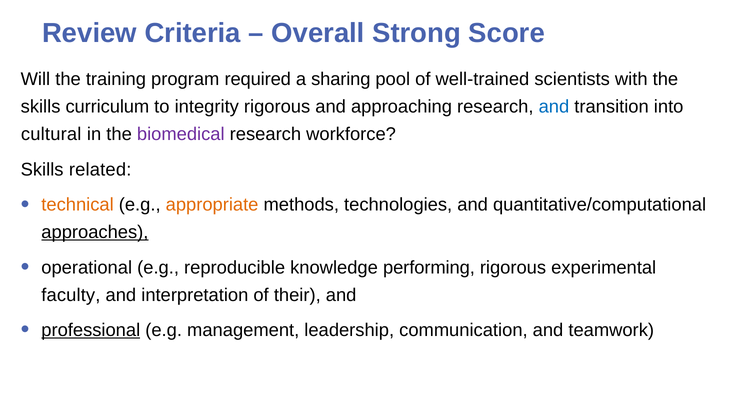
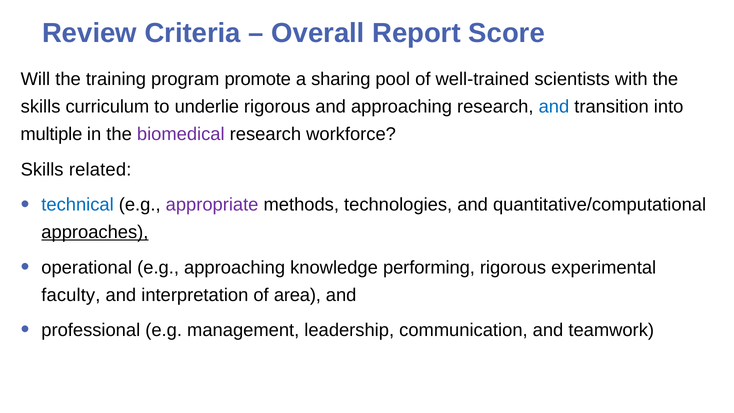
Strong: Strong -> Report (416, 33)
required: required -> promote (258, 79)
integrity: integrity -> underlie (207, 107)
cultural: cultural -> multiple (51, 134)
technical colour: orange -> blue (78, 205)
appropriate colour: orange -> purple (212, 205)
e.g reproducible: reproducible -> approaching (235, 267)
their: their -> area (297, 295)
professional underline: present -> none (91, 330)
